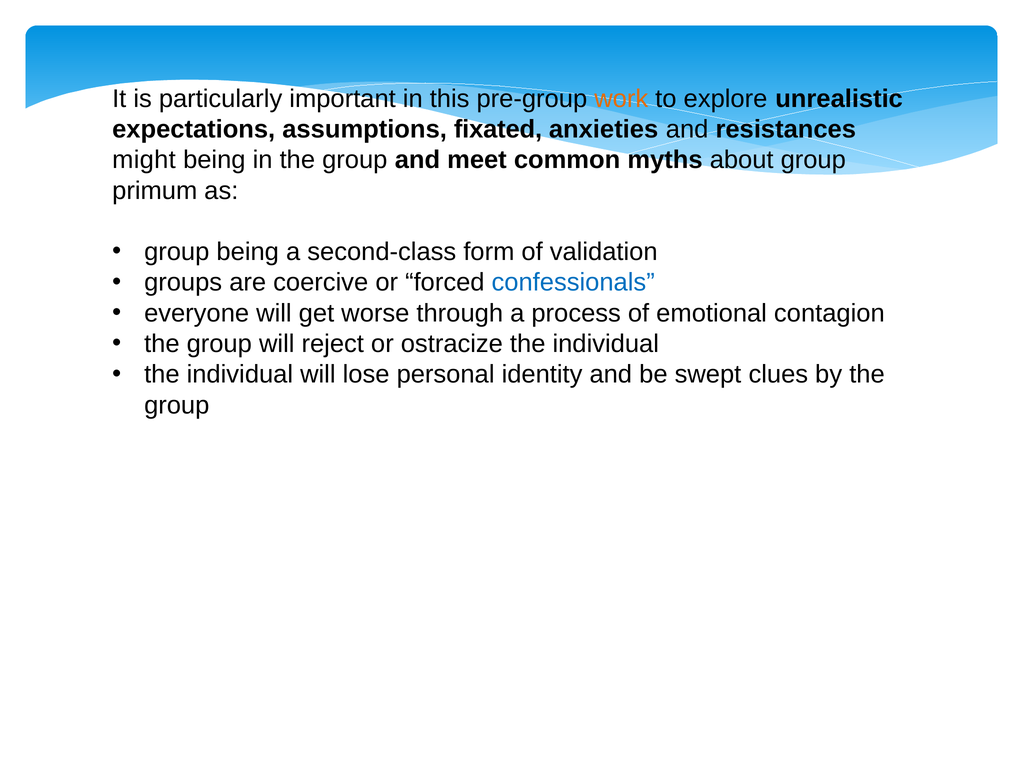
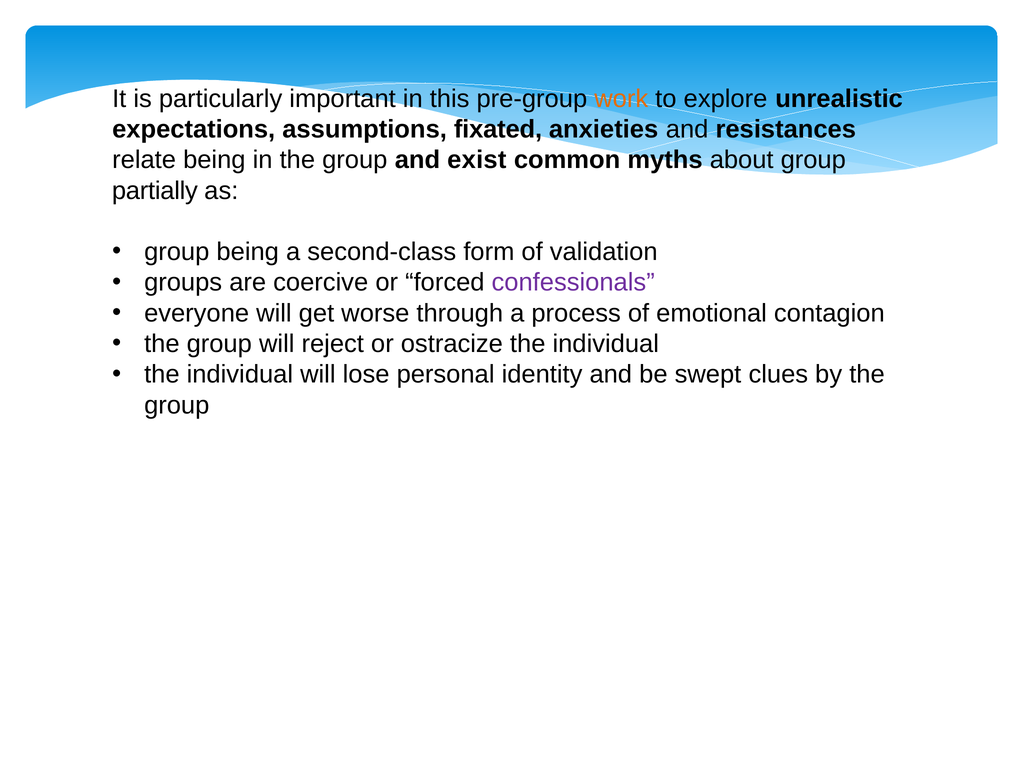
might: might -> relate (144, 160)
meet: meet -> exist (477, 160)
primum: primum -> partially (155, 191)
confessionals colour: blue -> purple (573, 283)
